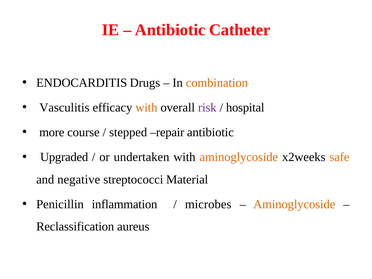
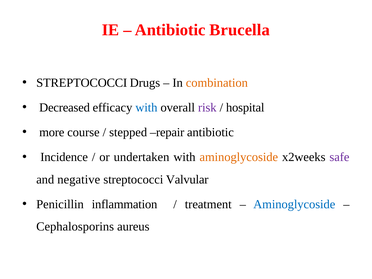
Catheter: Catheter -> Brucella (240, 30)
ENDOCARDITIS: ENDOCARDITIS -> STREPTOCOCCI (82, 83)
Vasculitis: Vasculitis -> Decreased (65, 108)
with colour: orange -> blue (146, 108)
Upgraded: Upgraded -> Incidence (64, 157)
safe colour: orange -> purple (339, 157)
Material: Material -> Valvular (187, 179)
microbes: microbes -> treatment (208, 204)
Aminoglycoside colour: orange -> blue (294, 204)
Reclassification: Reclassification -> Cephalosporins (75, 227)
